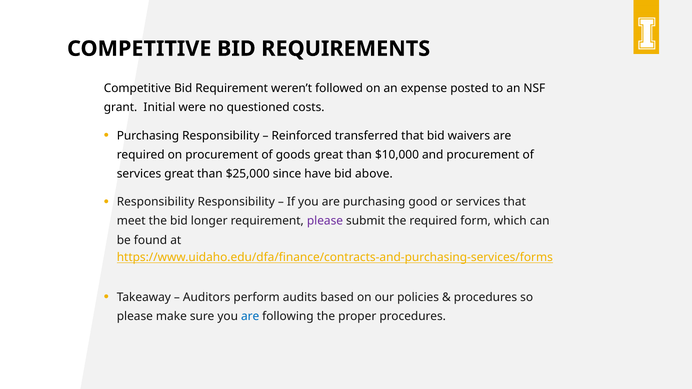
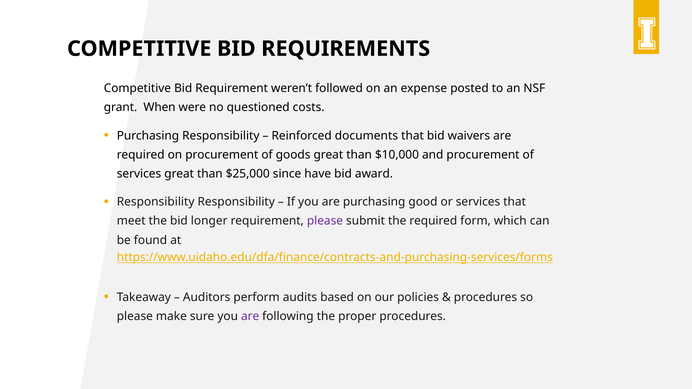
Initial: Initial -> When (160, 108)
transferred: transferred -> documents (366, 136)
above: above -> award (374, 174)
are colour: blue -> purple (250, 317)
